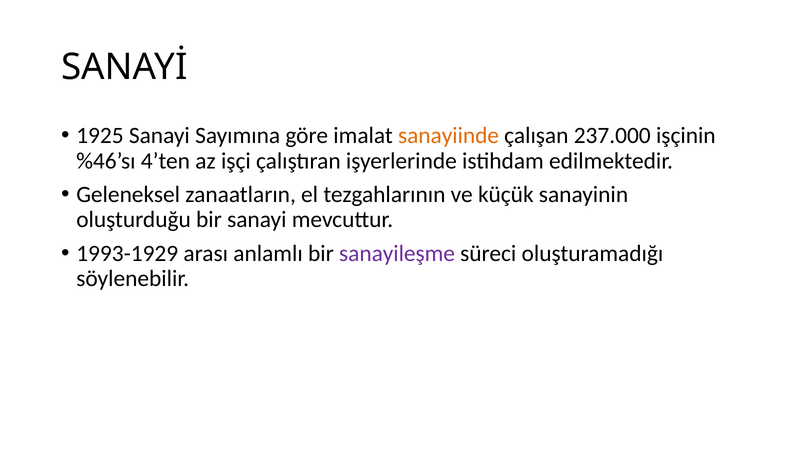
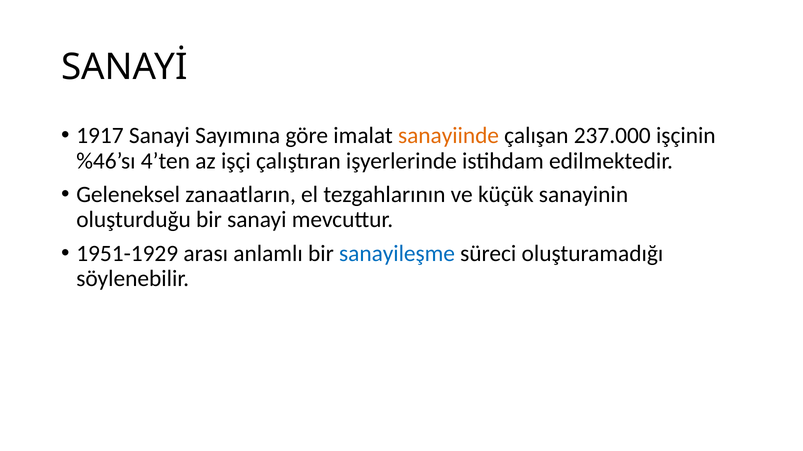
1925: 1925 -> 1917 (100, 136)
1993-1929: 1993-1929 -> 1951-1929 (127, 254)
sanayileşme colour: purple -> blue (397, 254)
